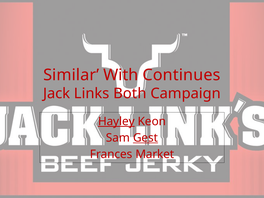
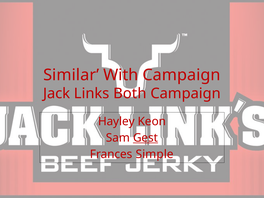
With Continues: Continues -> Campaign (181, 75)
Hayley underline: present -> none (116, 121)
Market: Market -> Simple (155, 154)
